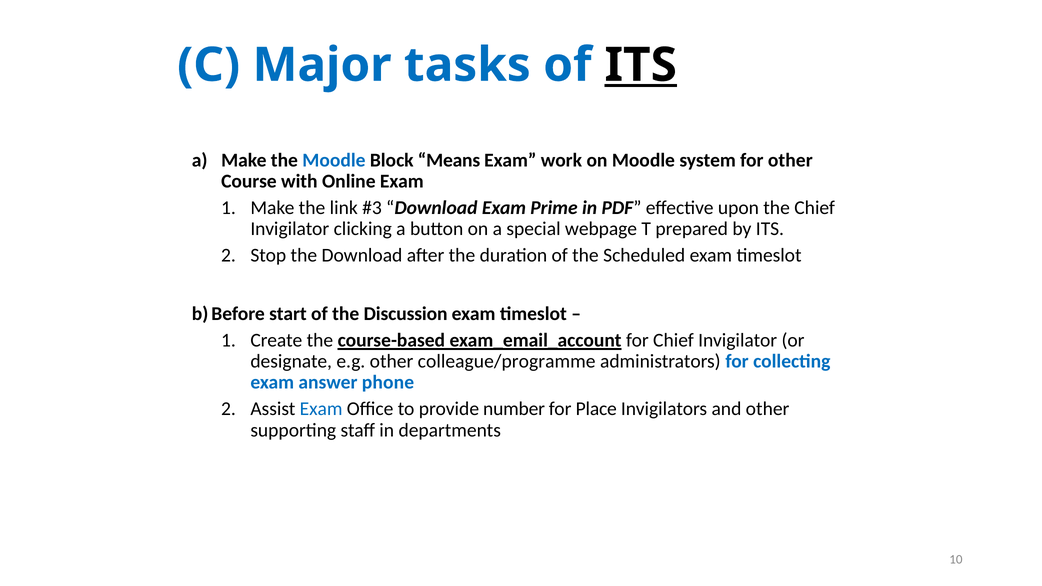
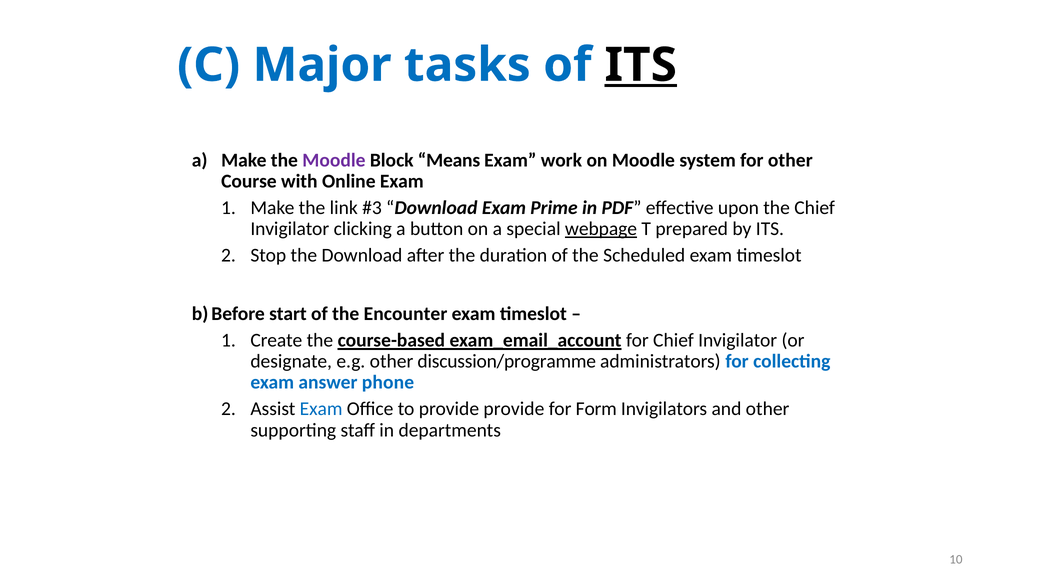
Moodle colour: blue -> purple (334, 160)
webpage underline: none -> present (601, 229)
Discussion: Discussion -> Encounter (405, 314)
colleague/programme: colleague/programme -> discussion/programme (507, 361)
provide number: number -> provide (514, 409)
Place: Place -> Form (596, 409)
